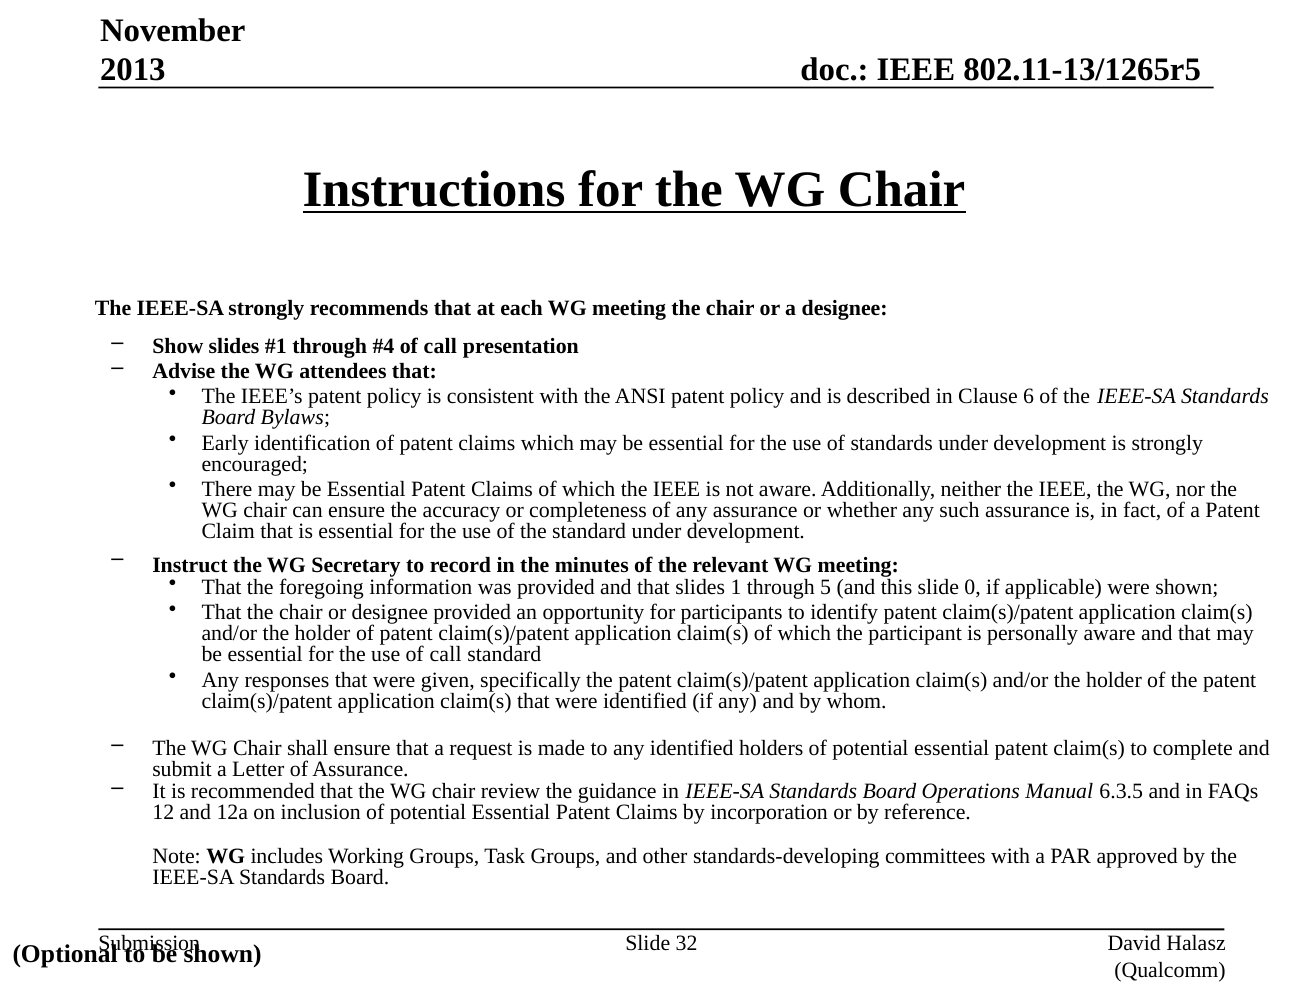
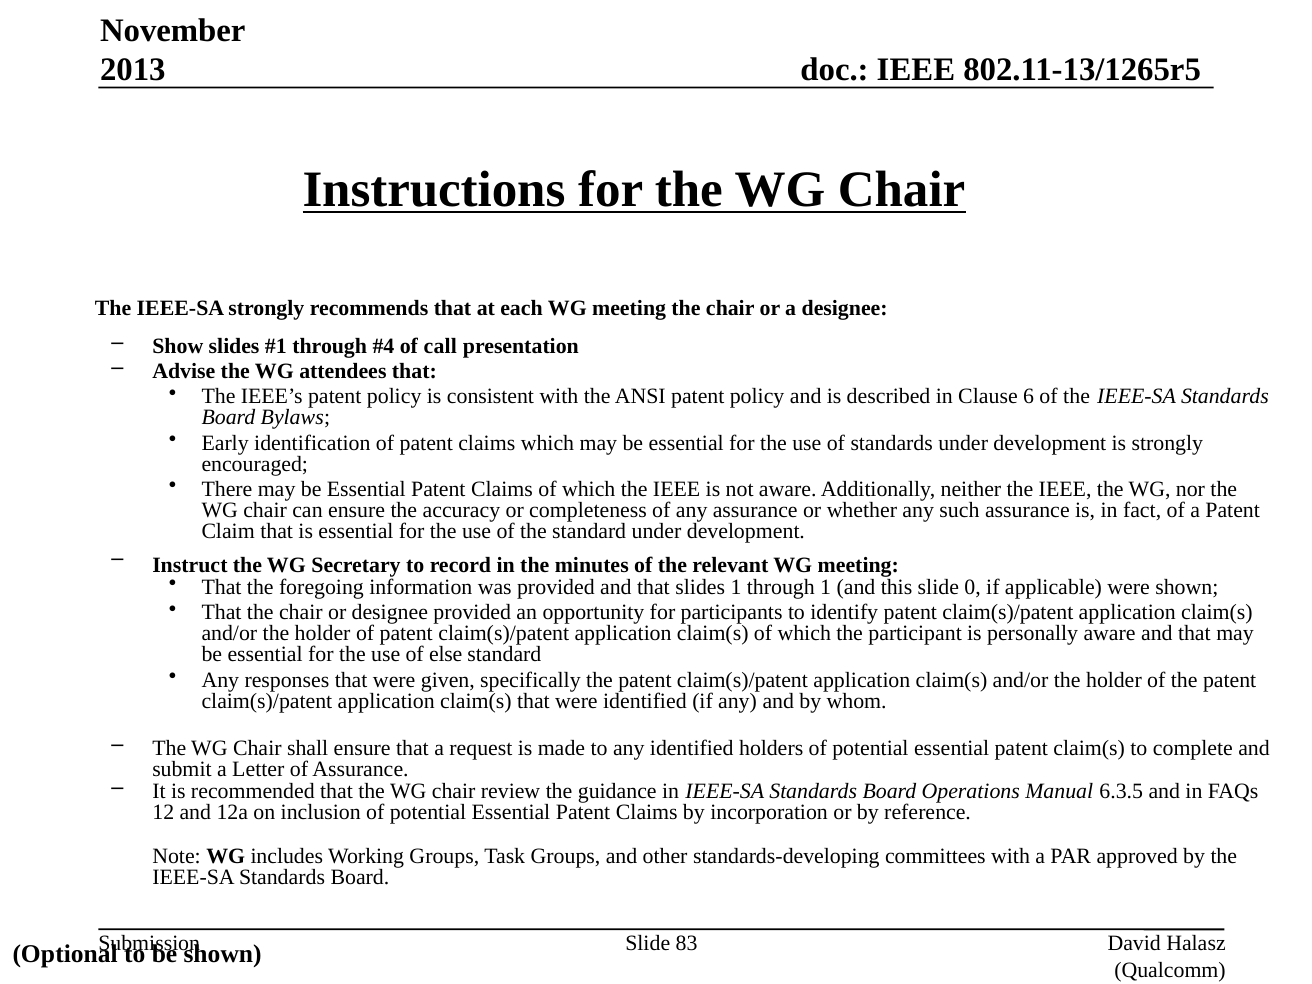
through 5: 5 -> 1 (826, 587)
use of call: call -> else (446, 655)
32: 32 -> 83 (687, 944)
